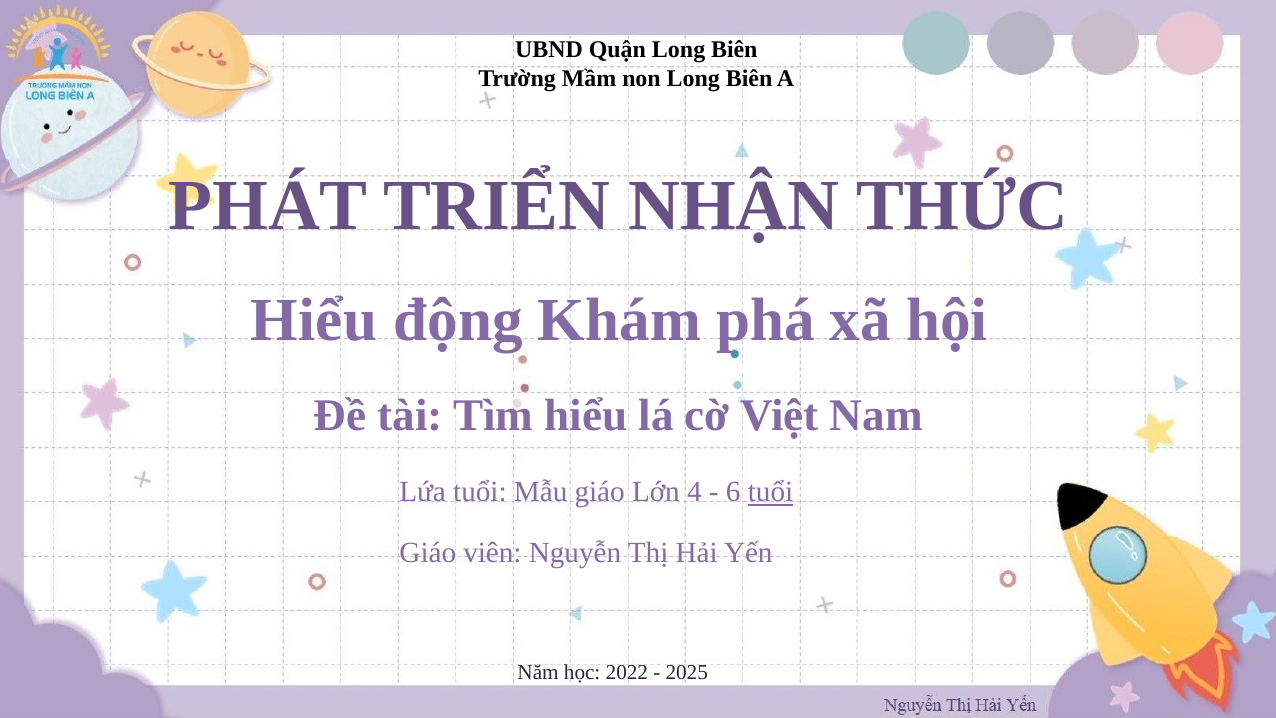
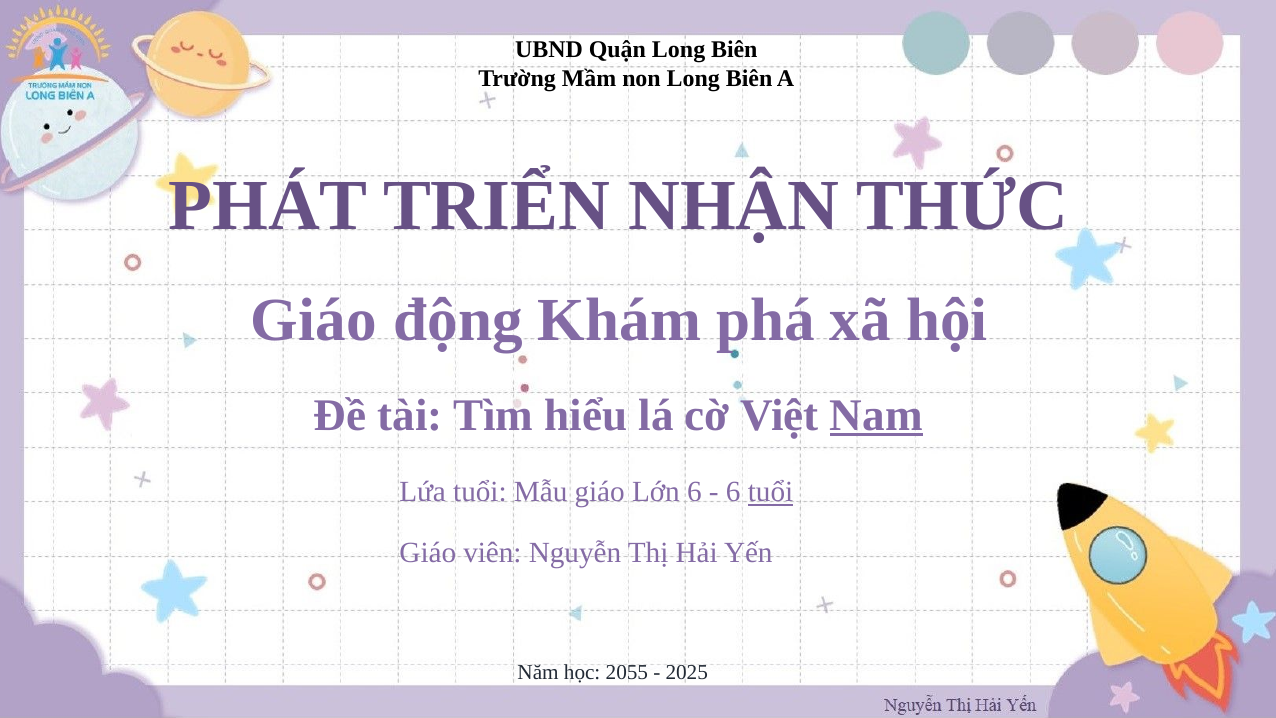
Hiểu: Hiểu -> Giáo (314, 320)
Nam underline: none -> present (876, 415)
Lớn 4: 4 -> 6 (694, 492)
2022: 2022 -> 2055 (627, 672)
